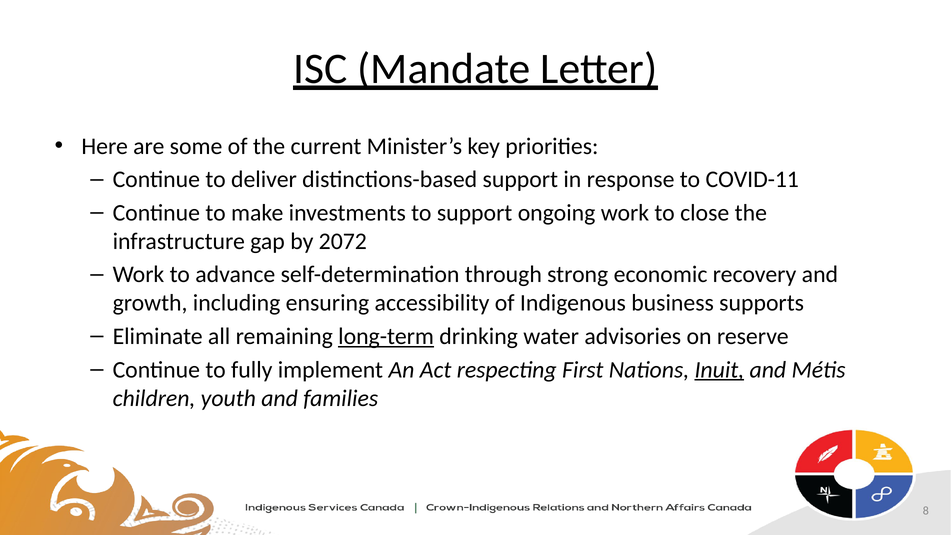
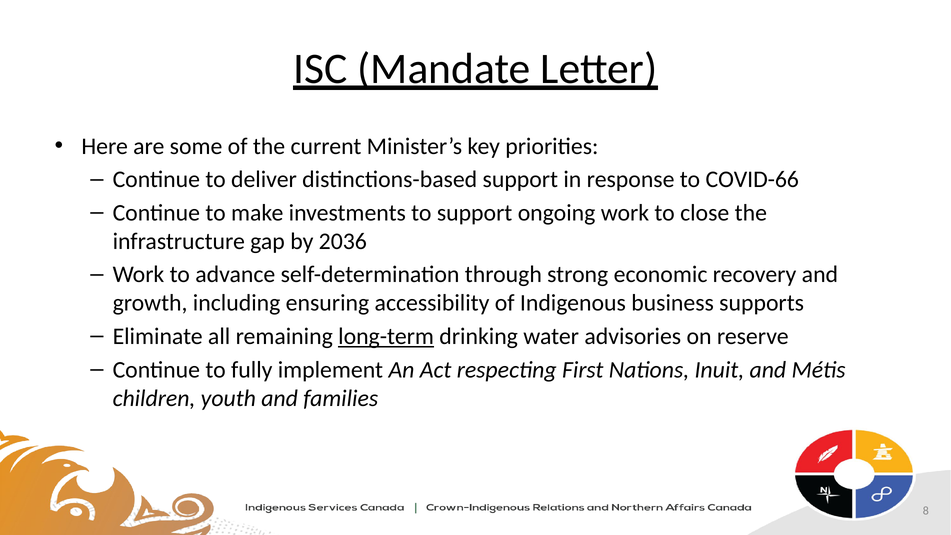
COVID-11: COVID-11 -> COVID-66 (752, 179)
2072: 2072 -> 2036 (343, 241)
Inuit underline: present -> none (719, 370)
